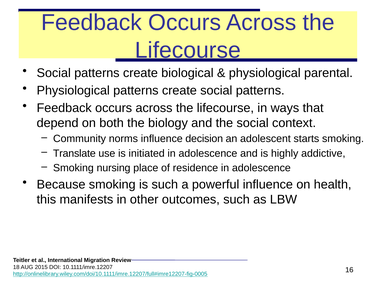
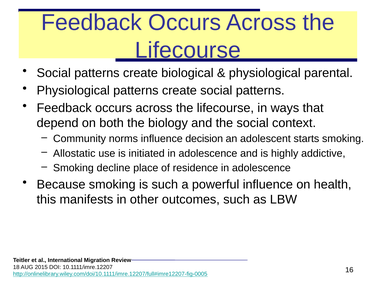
Translate: Translate -> Allostatic (74, 153)
nursing: nursing -> decline (113, 168)
